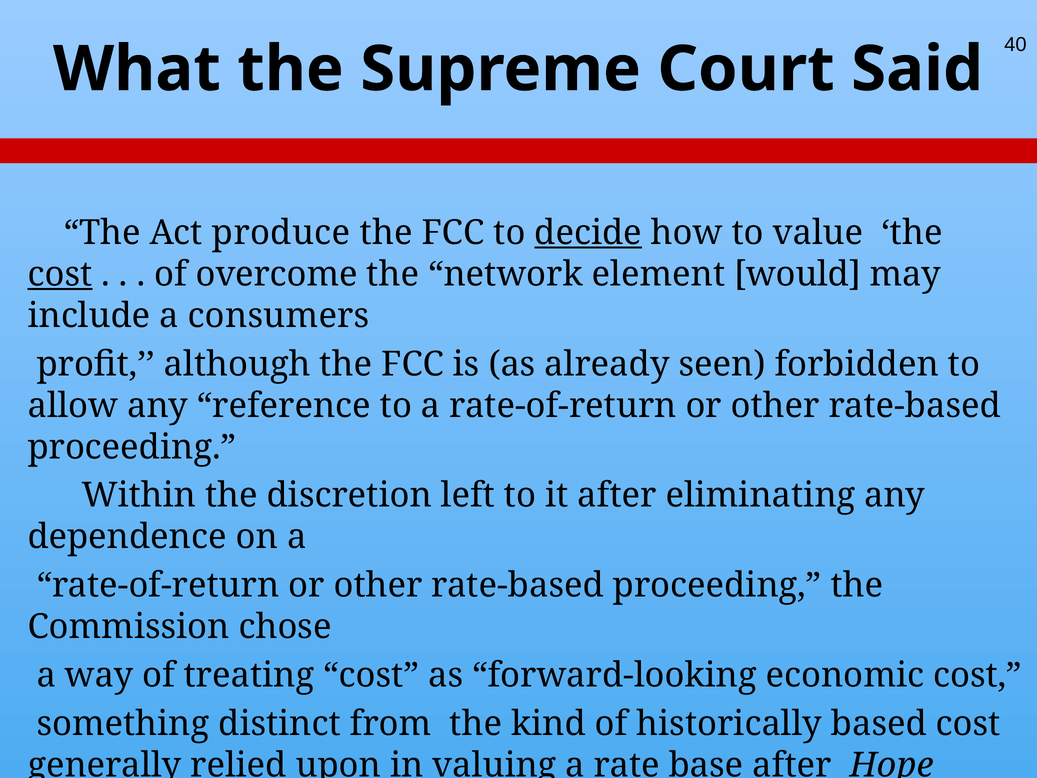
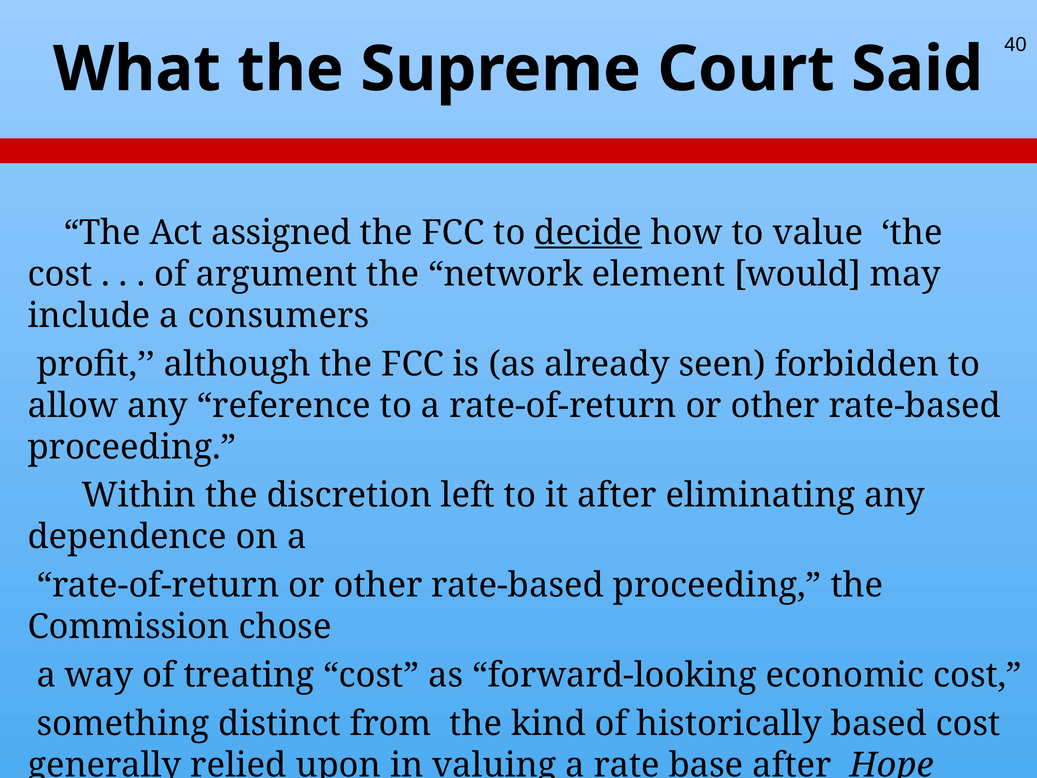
produce: produce -> assigned (281, 233)
cost underline: present -> none (60, 274)
overcome: overcome -> argument (277, 274)
